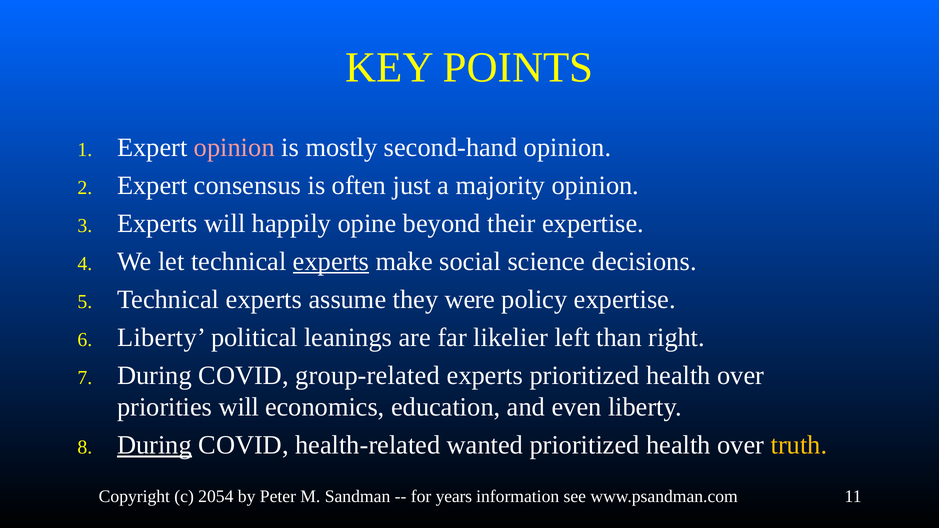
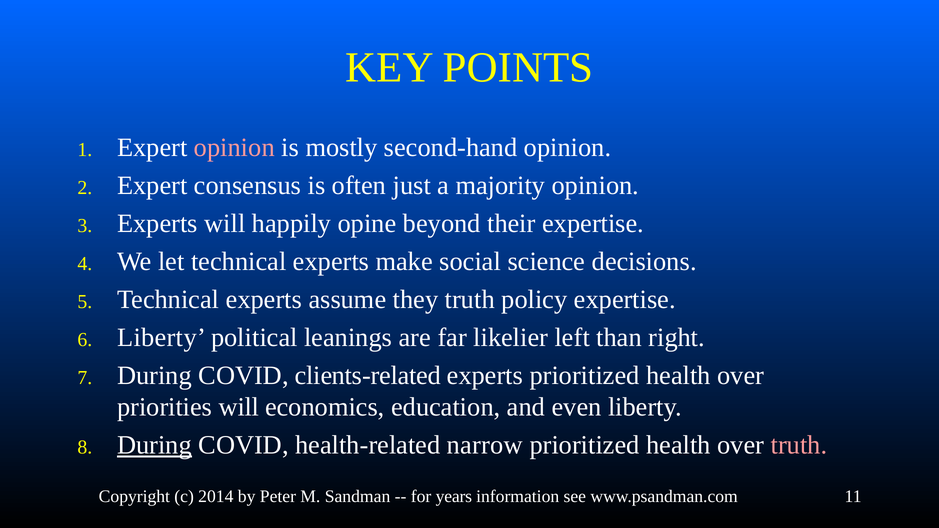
experts underline: present -> none (331, 262)
they were: were -> truth (470, 300)
group-related: group-related -> clients-related (368, 376)
wanted: wanted -> narrow (485, 445)
truth colour: yellow -> pink (799, 445)
2054: 2054 -> 2014 (216, 497)
